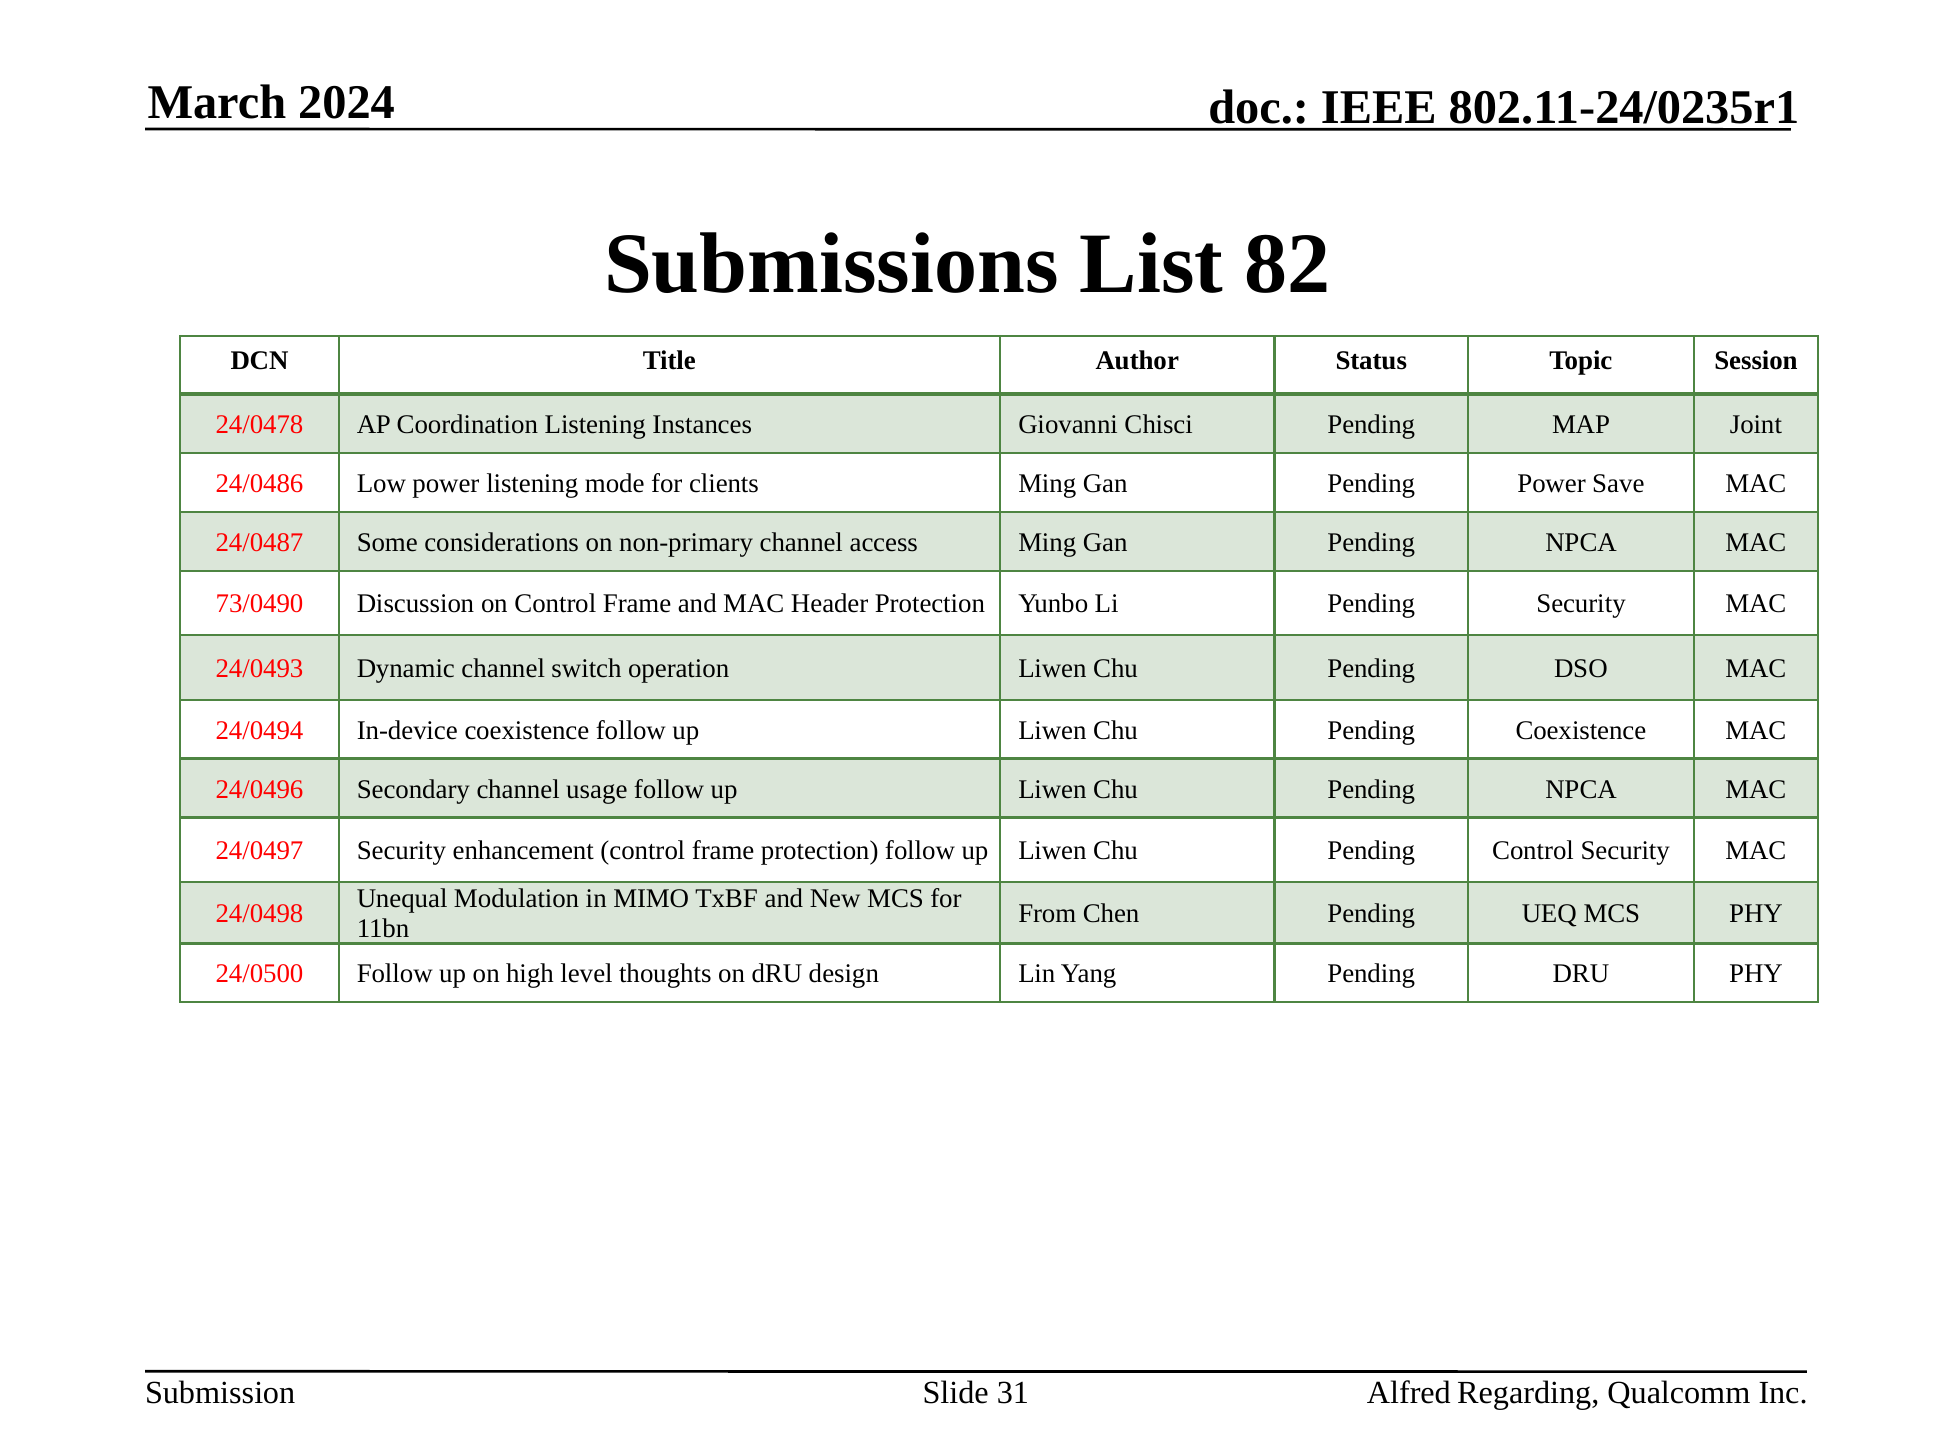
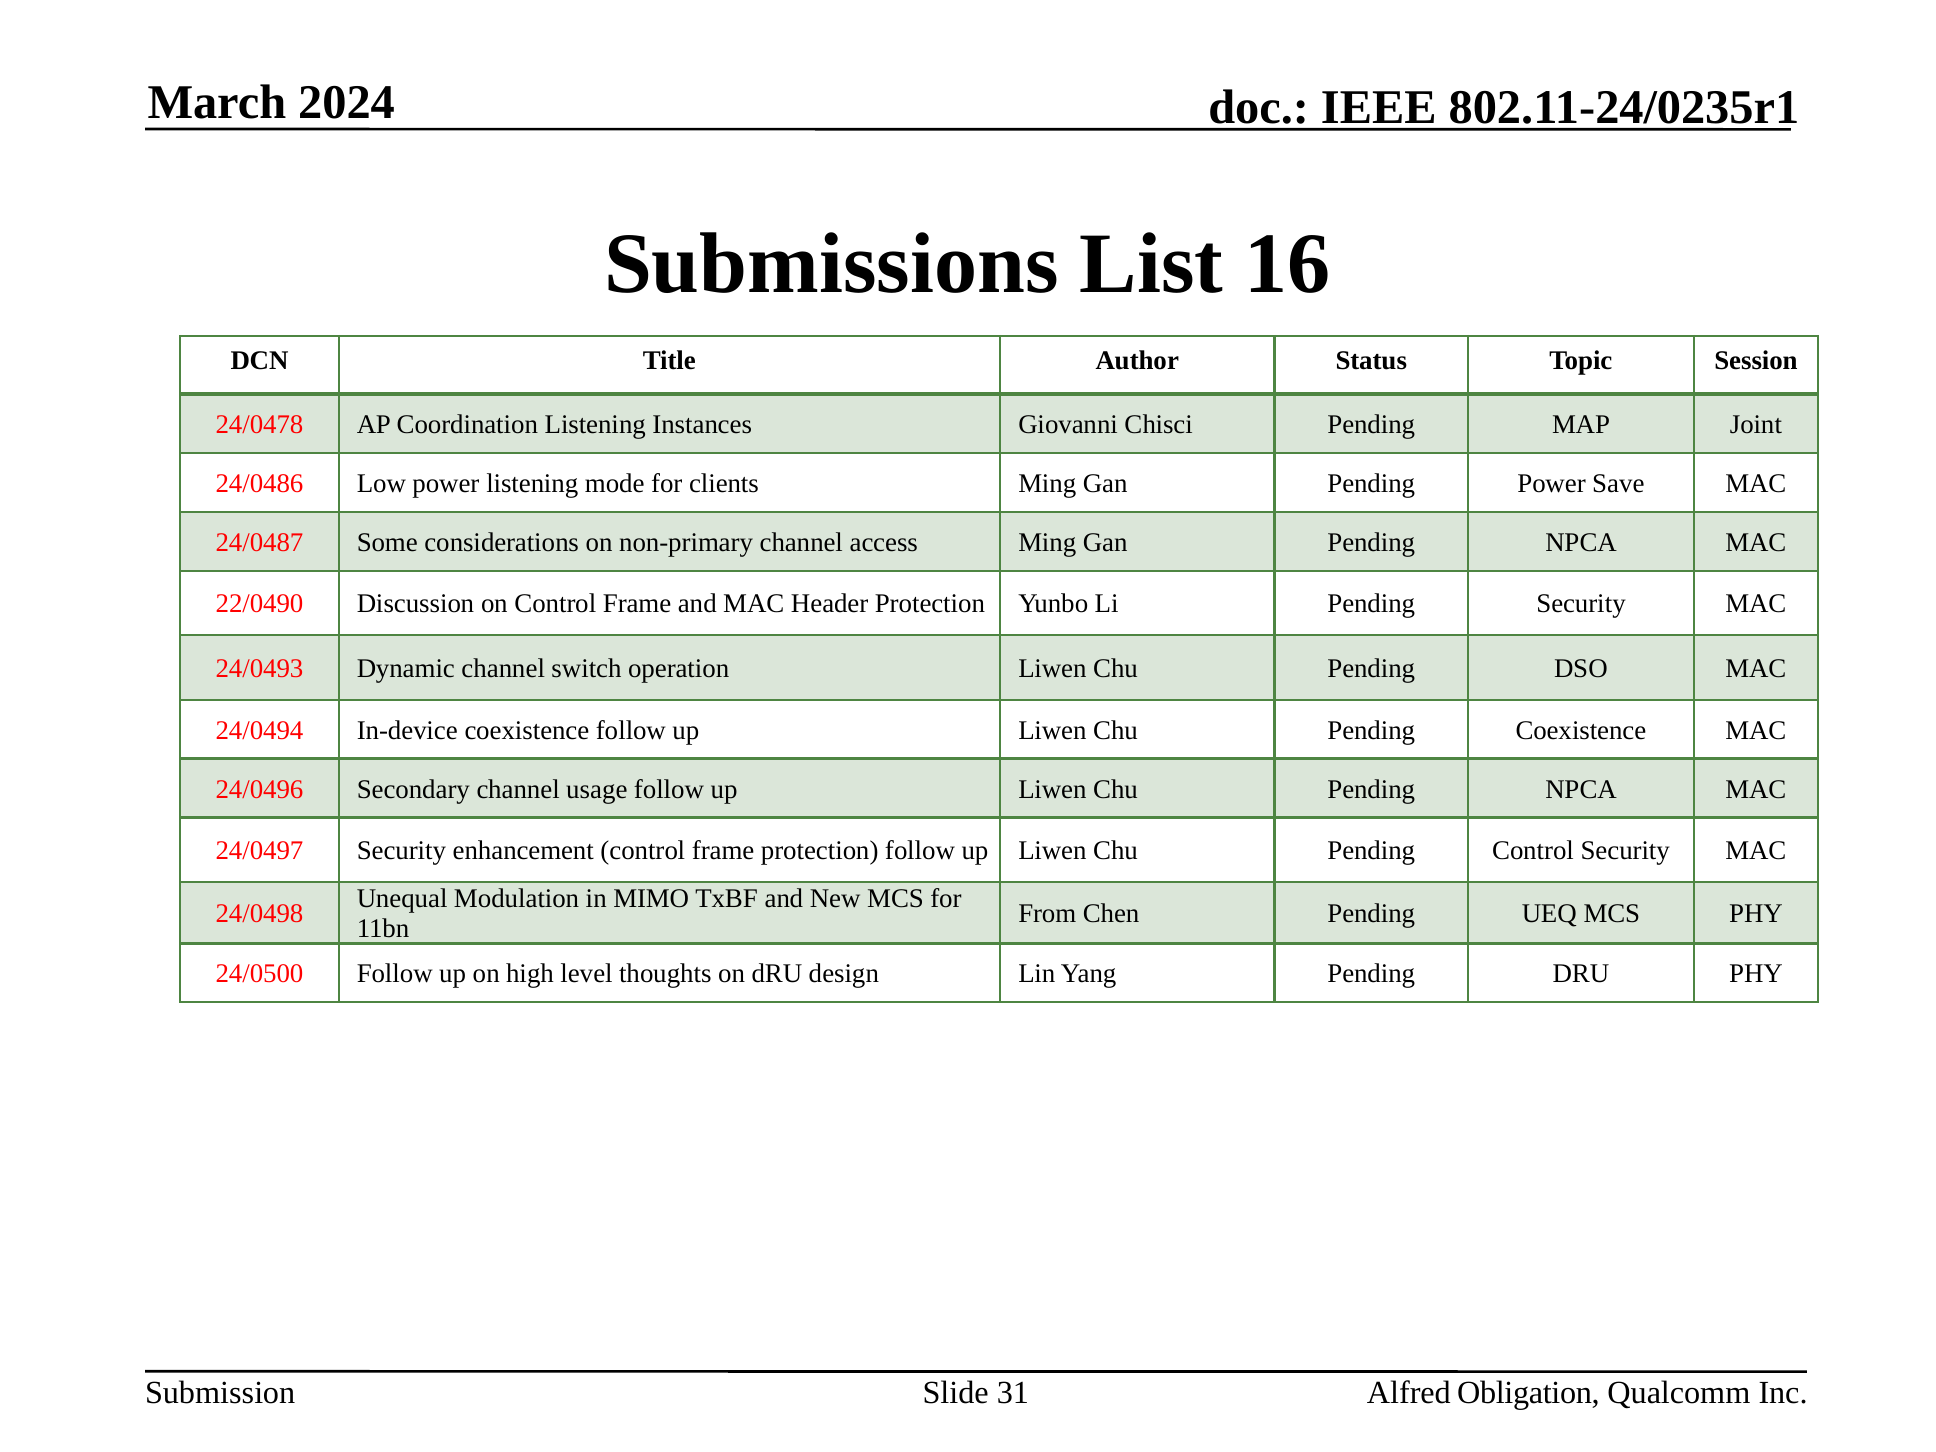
82: 82 -> 16 (1288, 264)
73/0490: 73/0490 -> 22/0490 (259, 604)
Regarding: Regarding -> Obligation (1528, 1393)
